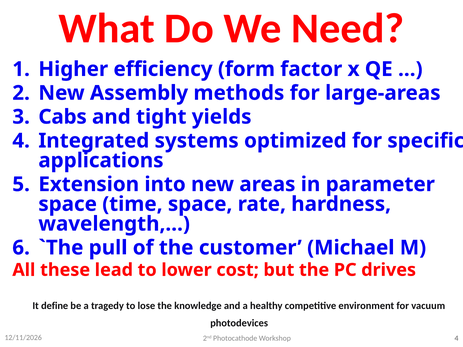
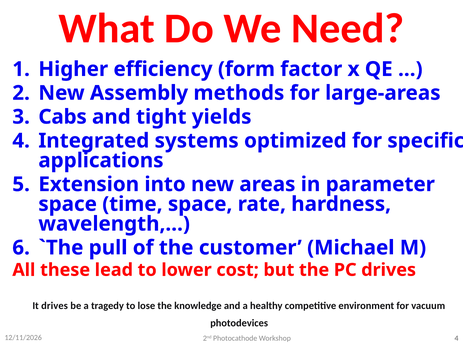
It define: define -> drives (55, 306)
